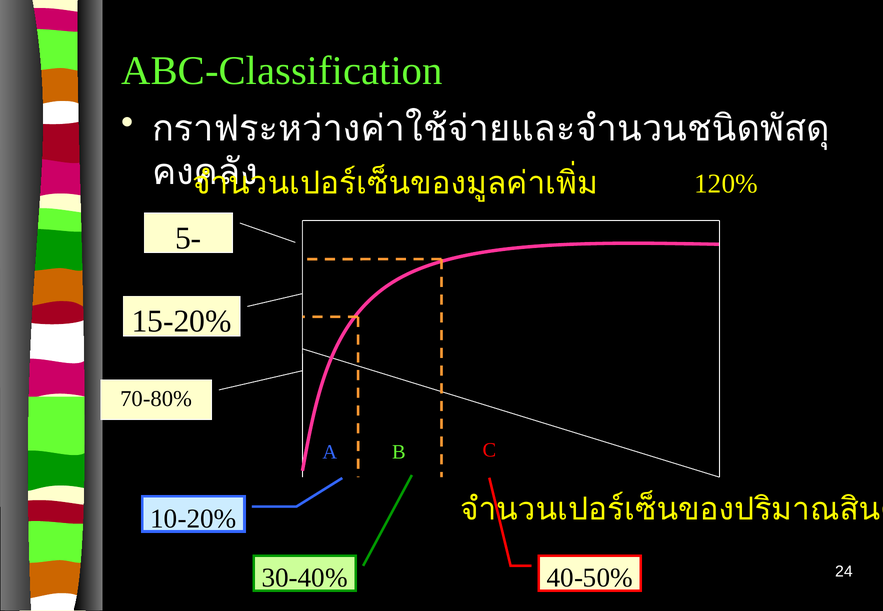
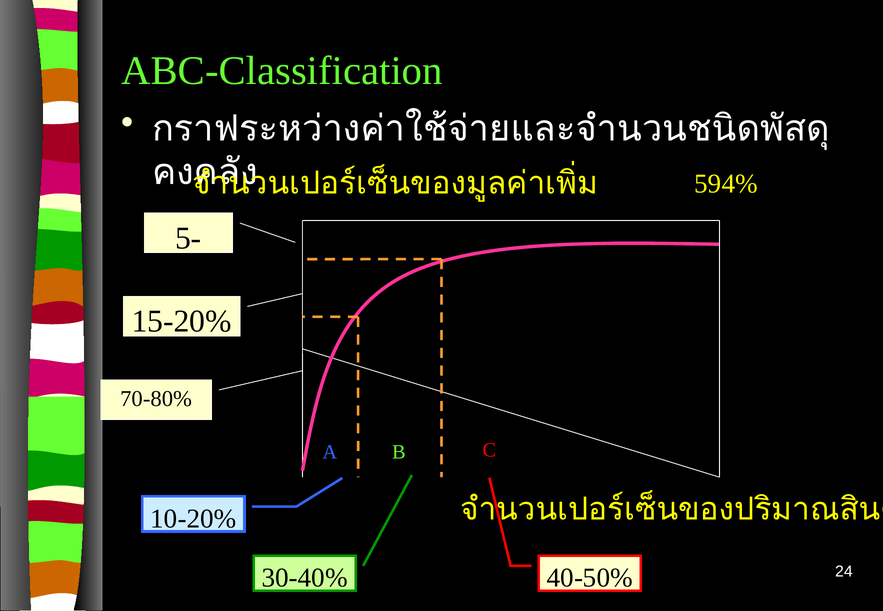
120%: 120% -> 594% (726, 184)
